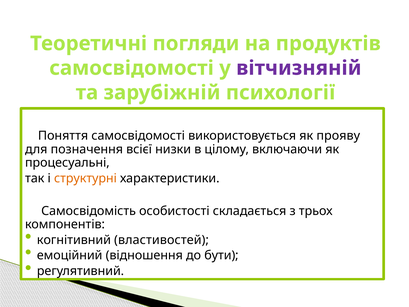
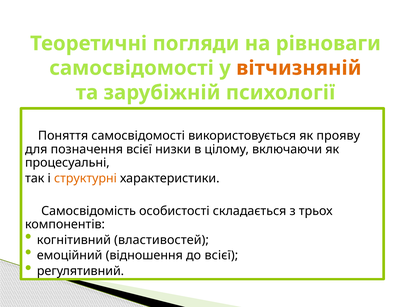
продуктів: продуктів -> рівноваги (328, 43)
вітчизняній colour: purple -> orange (299, 68)
до бути: бути -> всієї (221, 255)
